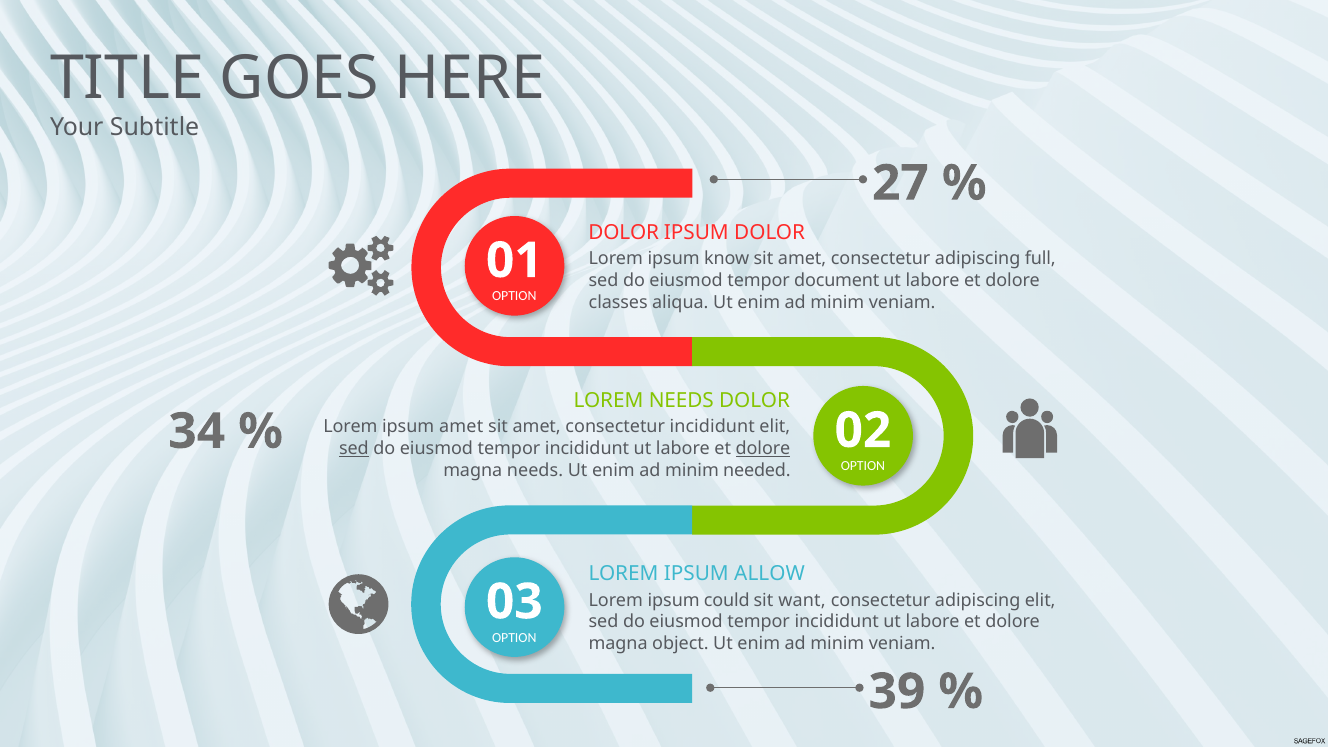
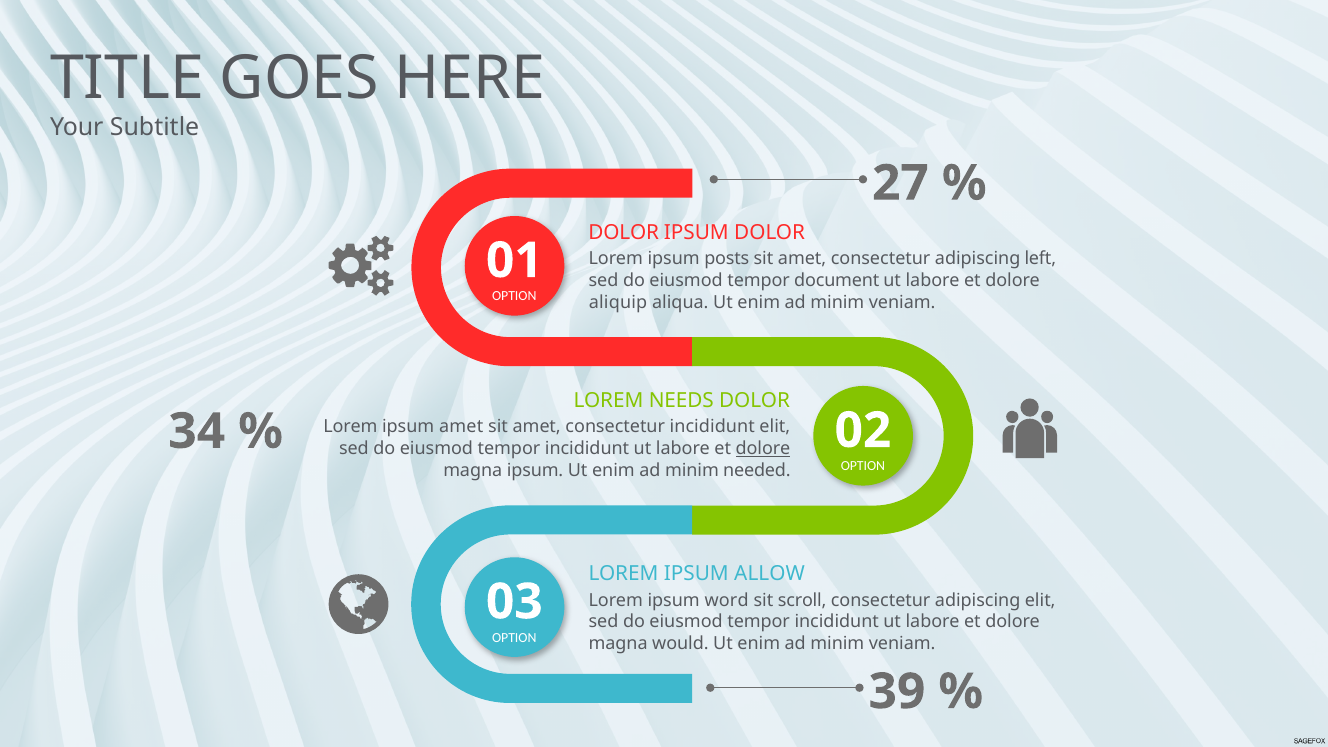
know: know -> posts (727, 259)
full: full -> left (1040, 259)
classes: classes -> aliquip (618, 302)
sed underline: present -> none (354, 449)
magna needs: needs -> ipsum (535, 470)
could: could -> word (727, 600)
want: want -> scroll (802, 600)
object: object -> would (680, 643)
